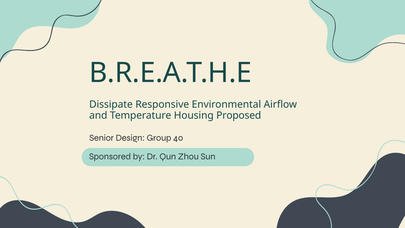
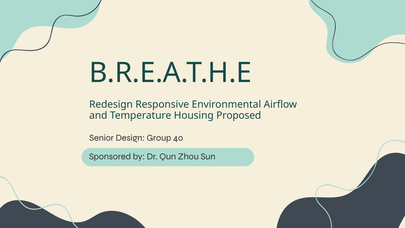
Dissipate: Dissipate -> Redesign (111, 104)
